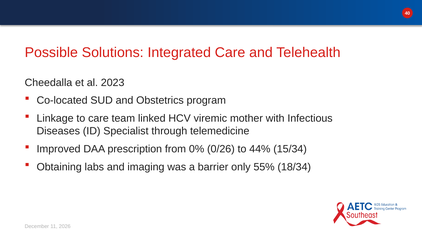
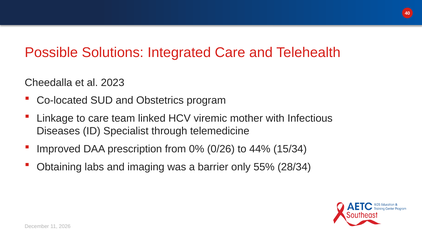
18/34: 18/34 -> 28/34 (294, 167)
